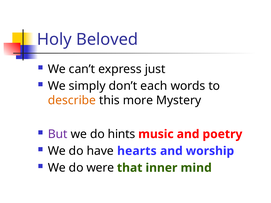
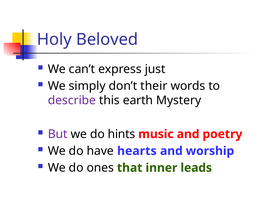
each: each -> their (154, 86)
describe colour: orange -> purple (72, 101)
more: more -> earth (138, 101)
were: were -> ones (100, 168)
mind: mind -> leads (196, 168)
